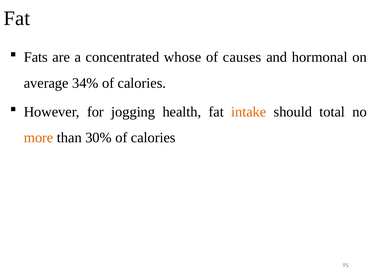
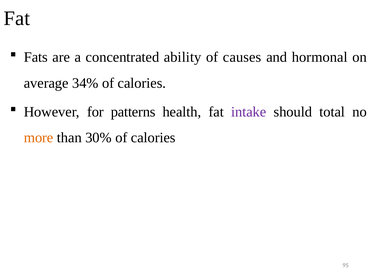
whose: whose -> ability (183, 57)
jogging: jogging -> patterns (133, 112)
intake colour: orange -> purple (249, 112)
